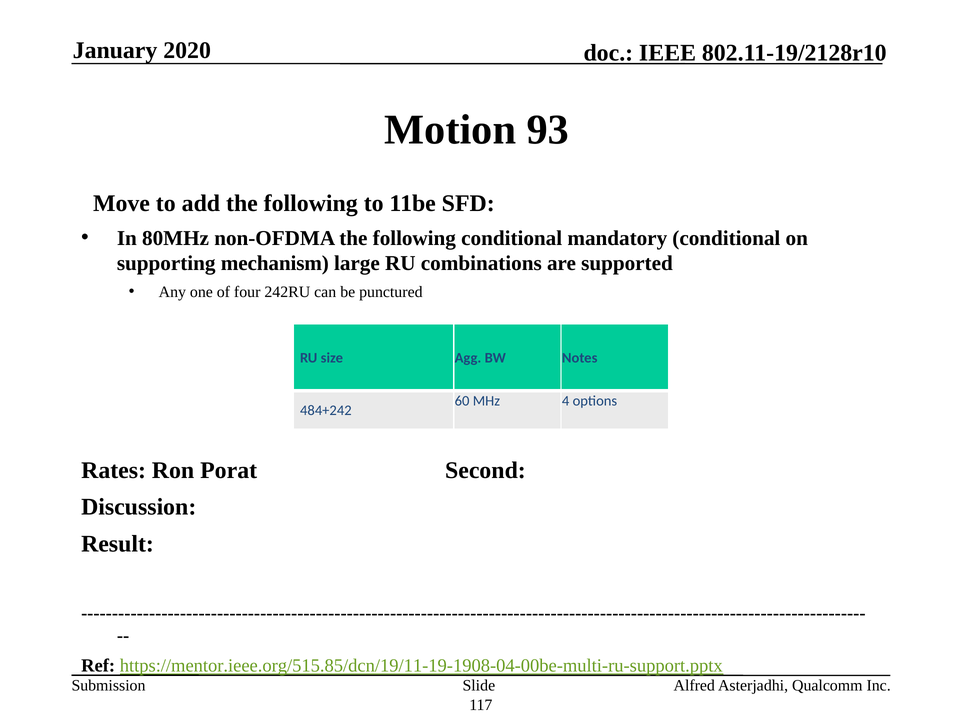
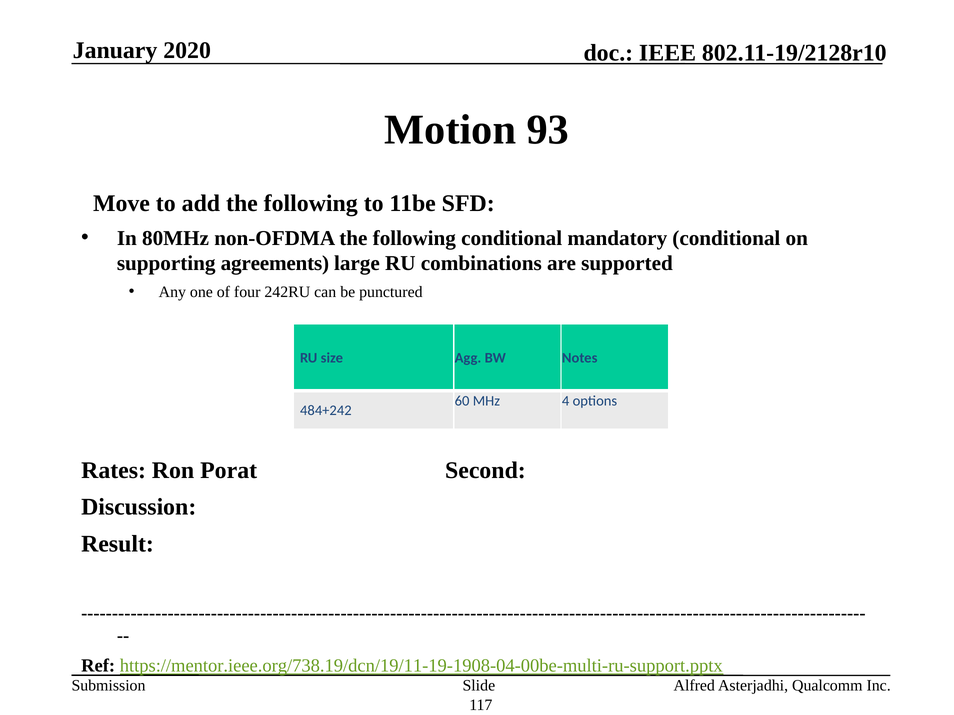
mechanism: mechanism -> agreements (275, 264)
https://mentor.ieee.org/515.85/dcn/19/11-19-1908-04-00be-multi-ru-support.pptx: https://mentor.ieee.org/515.85/dcn/19/11-19-1908-04-00be-multi-ru-support.pptx -> https://mentor.ieee.org/738.19/dcn/19/11-19-1908-04-00be-multi-ru-support.pptx (421, 666)
